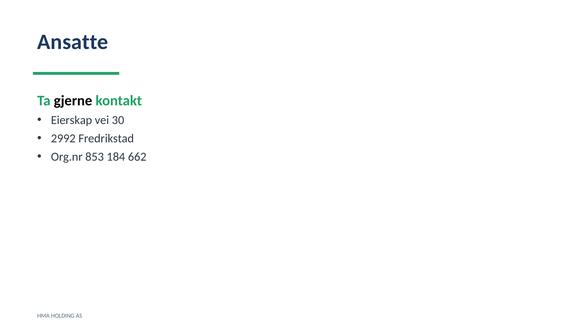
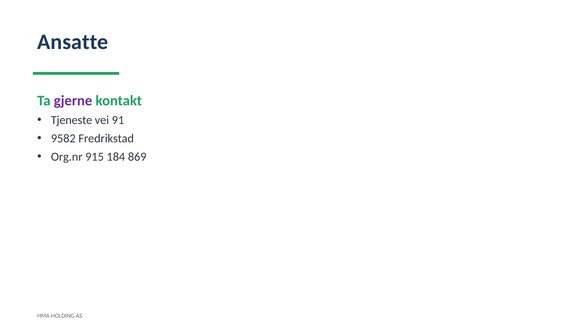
gjerne colour: black -> purple (73, 101)
Eierskap: Eierskap -> Tjeneste (72, 120)
30: 30 -> 91 (118, 120)
2992: 2992 -> 9582 (63, 139)
853: 853 -> 915 (95, 157)
662: 662 -> 869 (137, 157)
